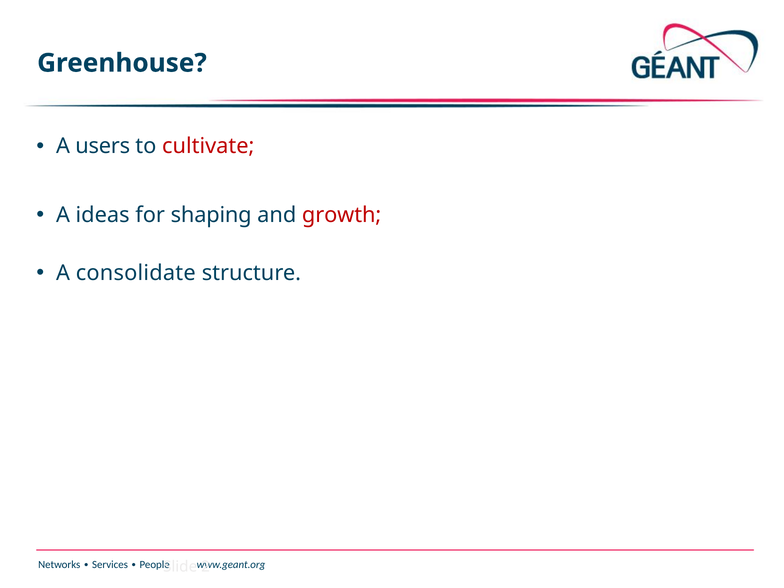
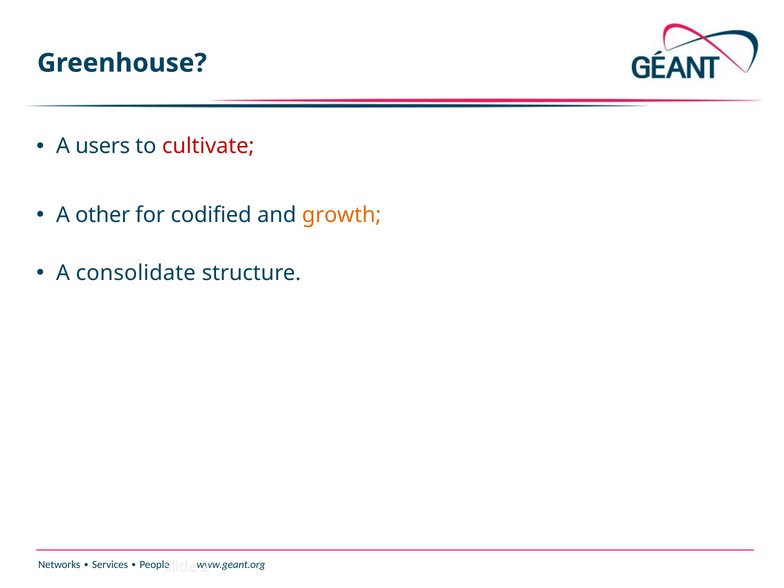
ideas: ideas -> other (103, 215)
shaping: shaping -> codified (211, 215)
growth colour: red -> orange (342, 215)
